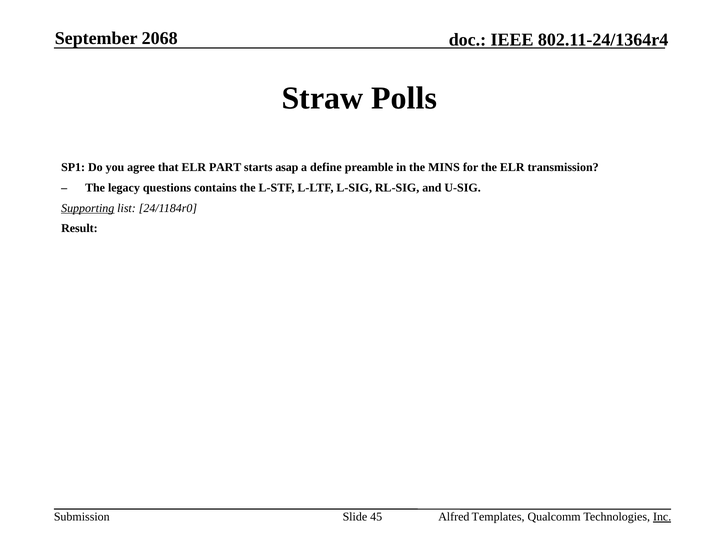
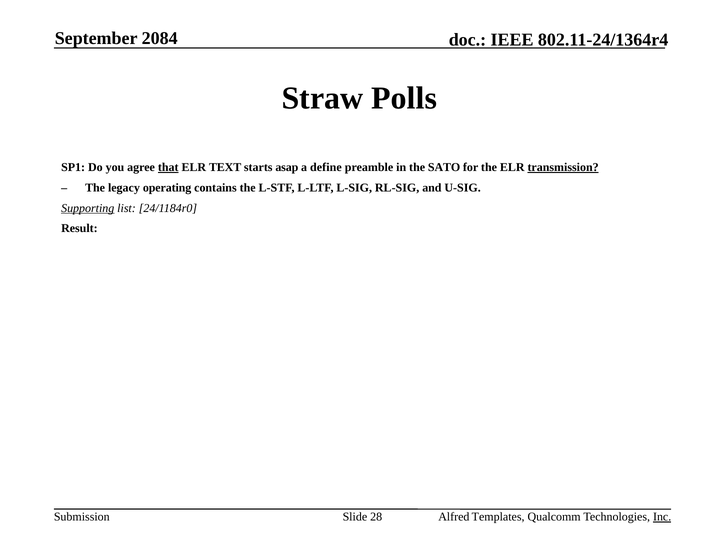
2068: 2068 -> 2084 (160, 38)
that underline: none -> present (168, 167)
PART: PART -> TEXT (225, 167)
MINS: MINS -> SATO (444, 167)
transmission underline: none -> present (563, 167)
questions: questions -> operating (167, 188)
45: 45 -> 28 (376, 517)
